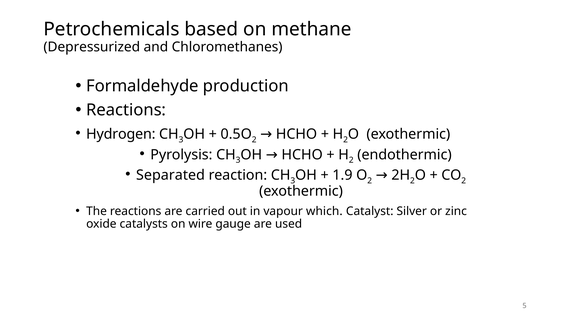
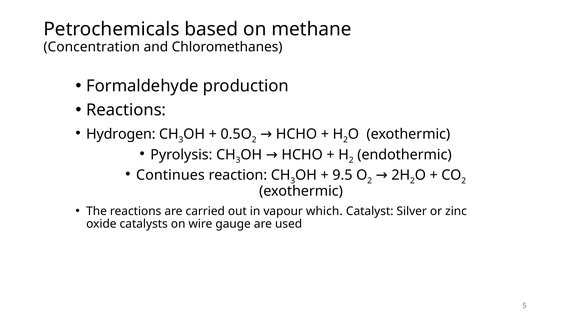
Depressurized: Depressurized -> Concentration (92, 47)
Separated: Separated -> Continues (170, 175)
1.9: 1.9 -> 9.5 (342, 175)
